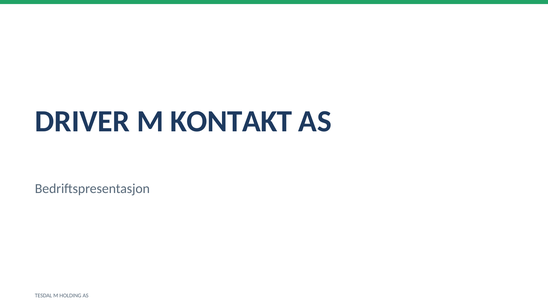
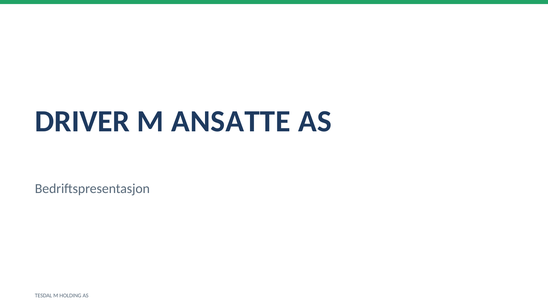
KONTAKT: KONTAKT -> ANSATTE (231, 122)
